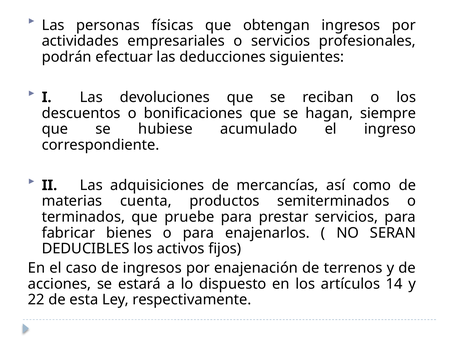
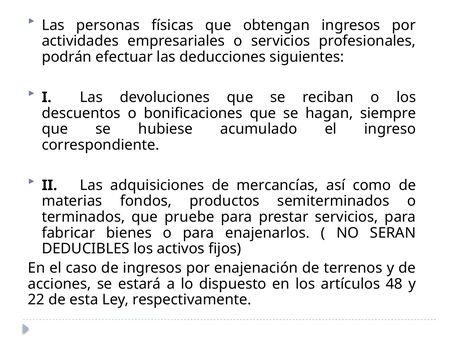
cuenta: cuenta -> fondos (146, 201)
14: 14 -> 48 (394, 283)
